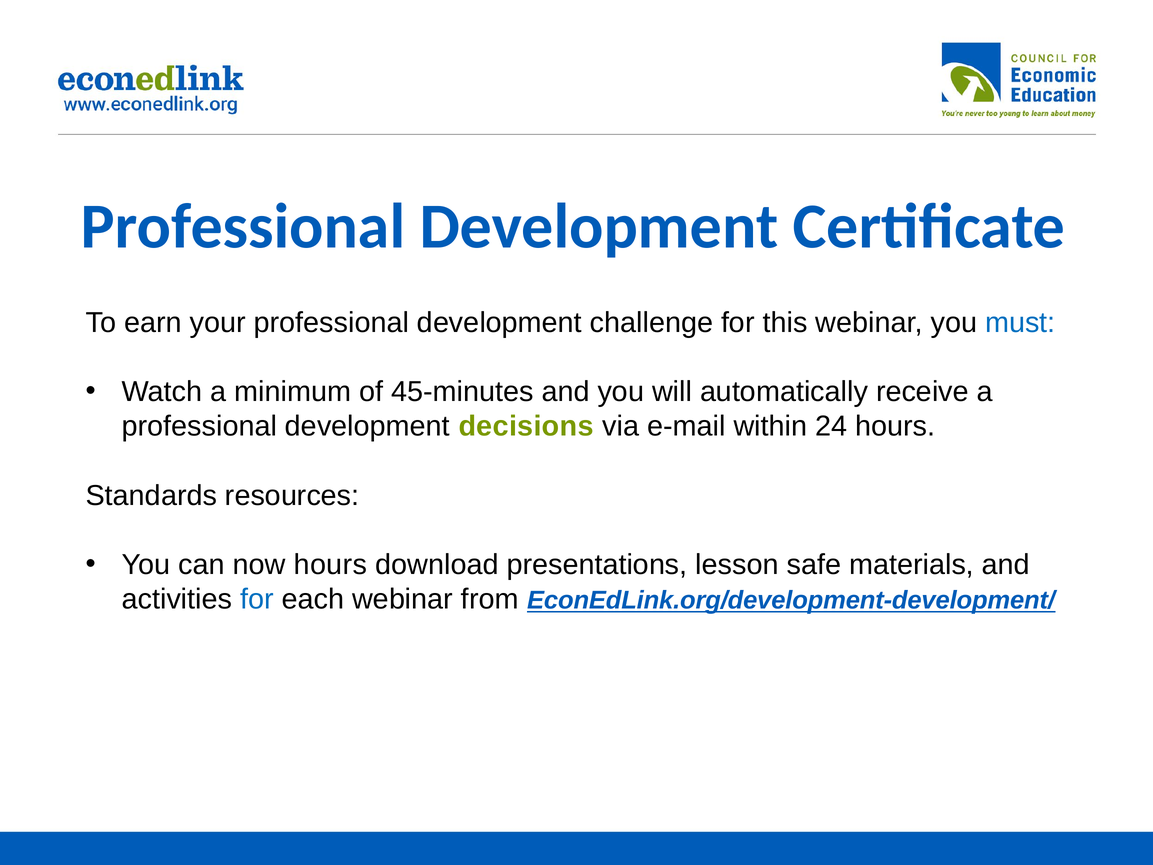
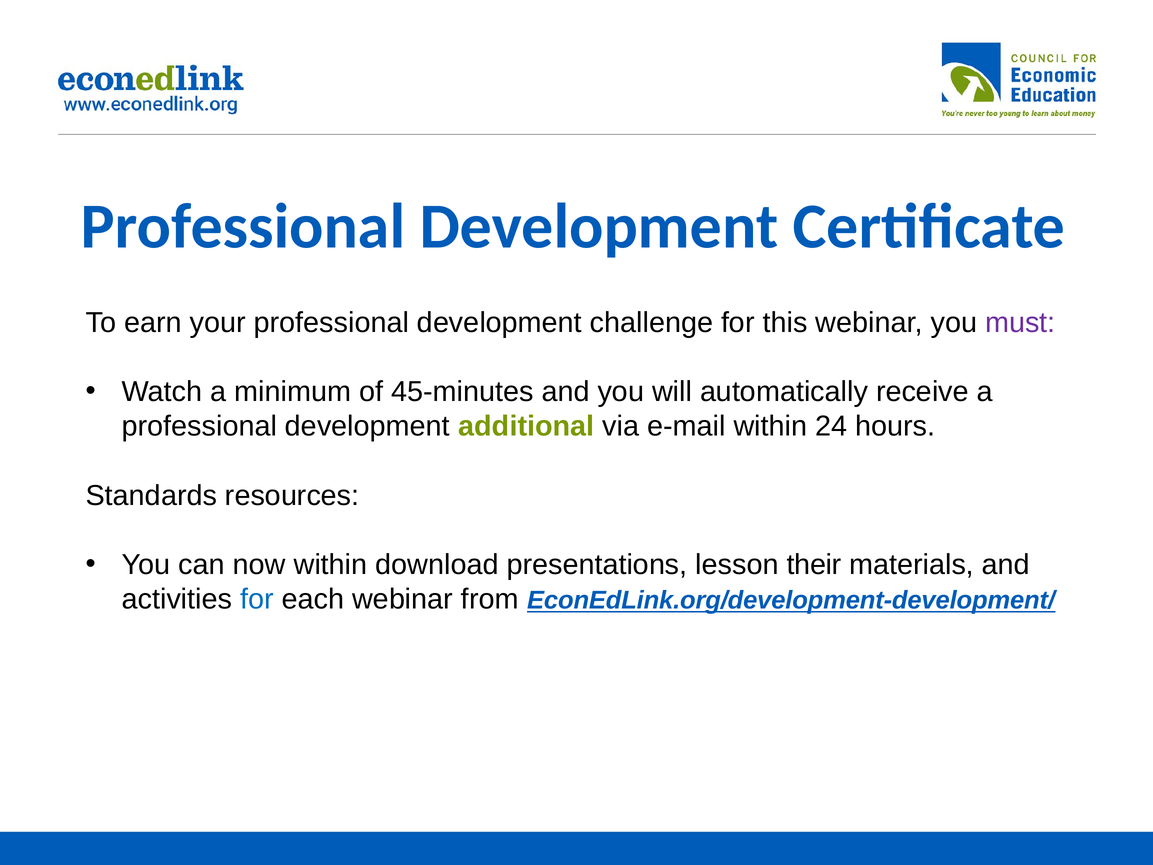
must colour: blue -> purple (1020, 323)
decisions: decisions -> additional (526, 426)
now hours: hours -> within (331, 565)
safe: safe -> their (814, 565)
